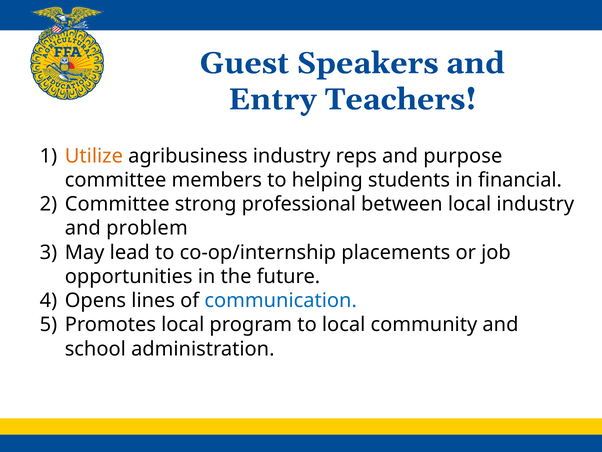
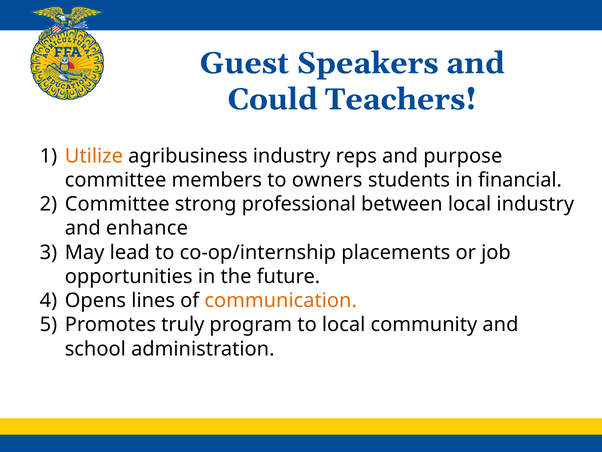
Entry: Entry -> Could (273, 99)
helping: helping -> owners (327, 180)
problem: problem -> enhance (147, 228)
communication colour: blue -> orange (281, 300)
Promotes local: local -> truly (183, 324)
